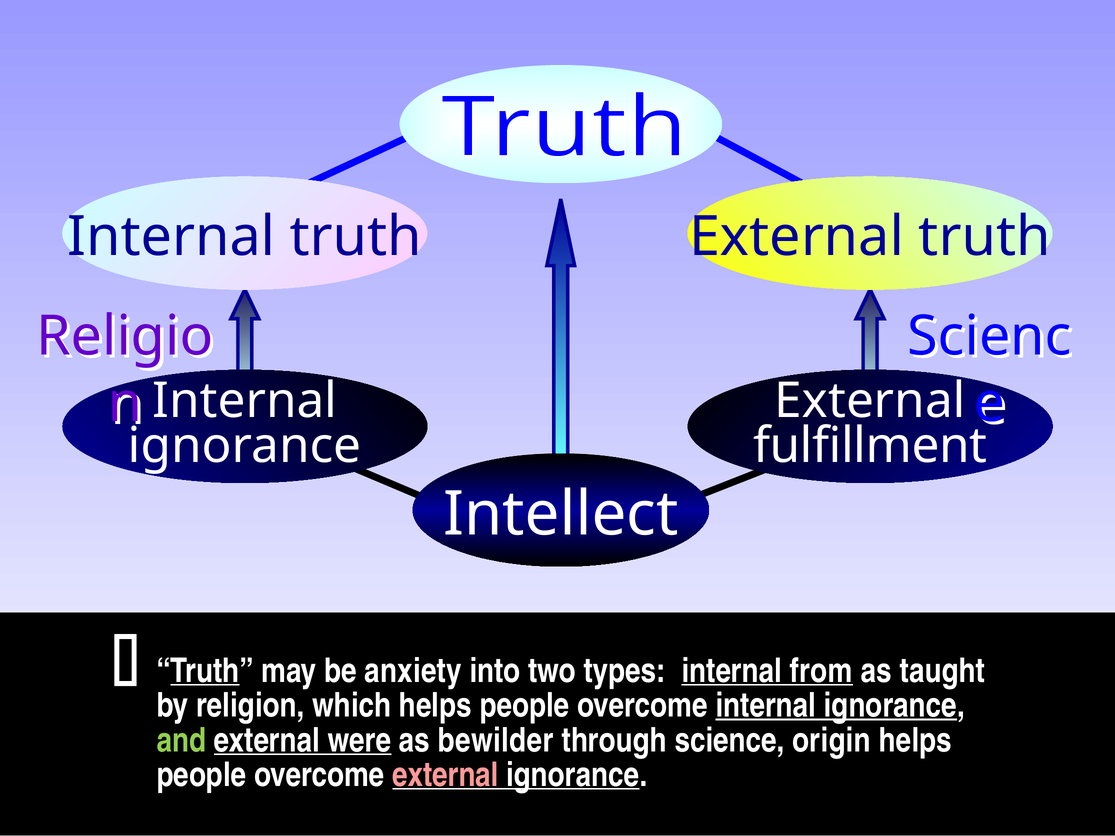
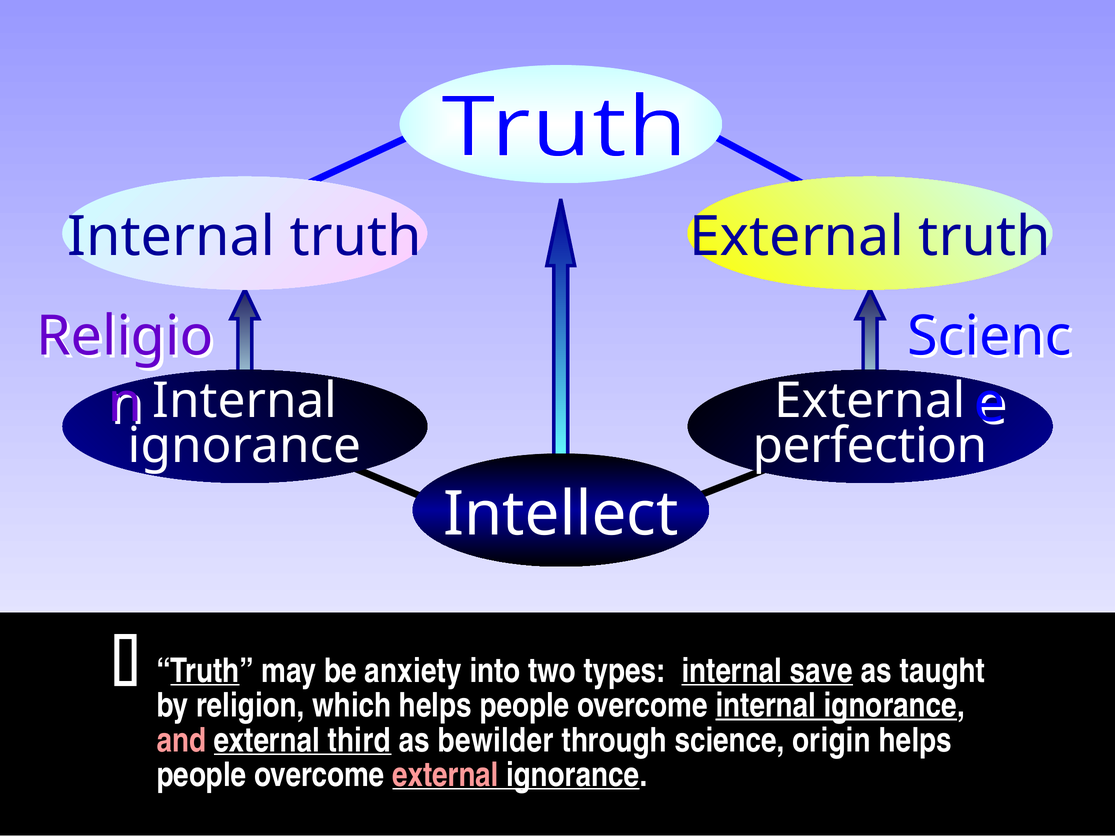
fulfillment: fulfillment -> perfection (870, 446)
from: from -> save (821, 671)
and colour: light green -> pink (181, 741)
were: were -> third (359, 741)
